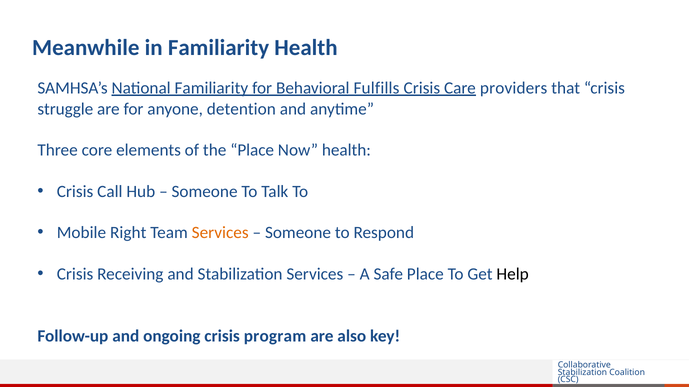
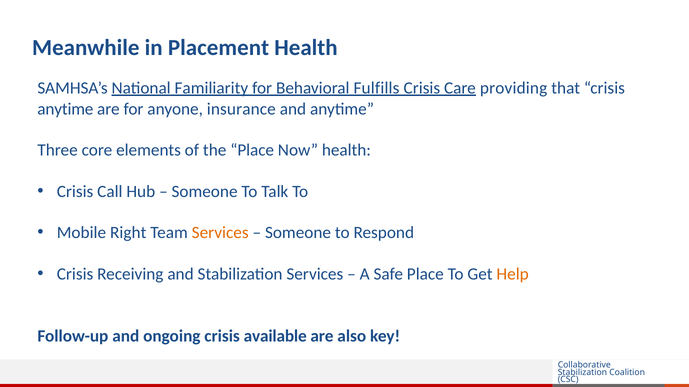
in Familiarity: Familiarity -> Placement (218, 48)
providers: providers -> providing (514, 88)
struggle: struggle -> anytime (65, 109)
detention: detention -> insurance (241, 109)
Help colour: black -> orange (513, 274)
program: program -> available (275, 336)
